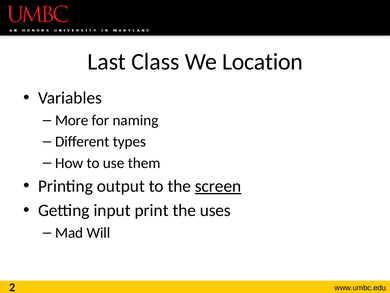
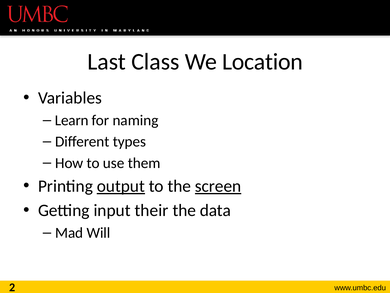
More: More -> Learn (72, 120)
output underline: none -> present (121, 186)
print: print -> their (152, 210)
uses: uses -> data (215, 210)
